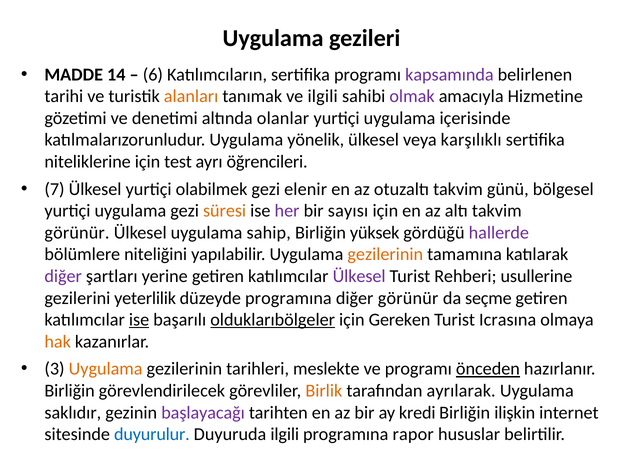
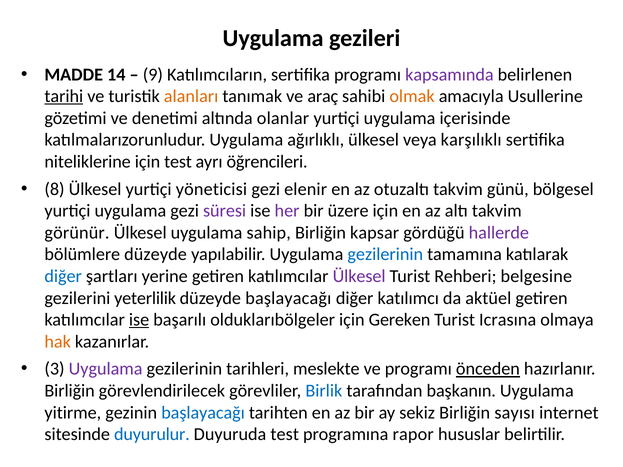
6: 6 -> 9 (153, 75)
tarihi underline: none -> present (64, 96)
ve ilgili: ilgili -> araç (323, 96)
olmak colour: purple -> orange (412, 96)
Hizmetine: Hizmetine -> Usullerine (545, 96)
yönelik: yönelik -> ağırlıklı (316, 140)
7: 7 -> 8 (55, 189)
olabilmek: olabilmek -> yöneticisi (211, 189)
süresi colour: orange -> purple (225, 211)
sayısı: sayısı -> üzere (348, 211)
yüksek: yüksek -> kapsar (375, 233)
bölümlere niteliğini: niteliğini -> düzeyde (156, 255)
gezilerinin colour: orange -> blue (385, 255)
diğer colour: purple -> blue (63, 276)
usullerine: usullerine -> belgesine (536, 276)
düzeyde programına: programına -> başlayacağı (288, 298)
diğer görünür: görünür -> katılımcı (408, 298)
seçme: seçme -> aktüel (488, 298)
olduklarıbölgeler underline: present -> none (273, 320)
Uygulama colour: orange -> purple (106, 369)
Birlik colour: orange -> blue (324, 391)
ayrılarak: ayrılarak -> başkanın (461, 391)
saklıdır: saklıdır -> yitirme (73, 413)
başlayacağı colour: purple -> blue (203, 413)
kredi: kredi -> sekiz (417, 413)
ilişkin: ilişkin -> sayısı (515, 413)
Duyuruda ilgili: ilgili -> test (285, 435)
